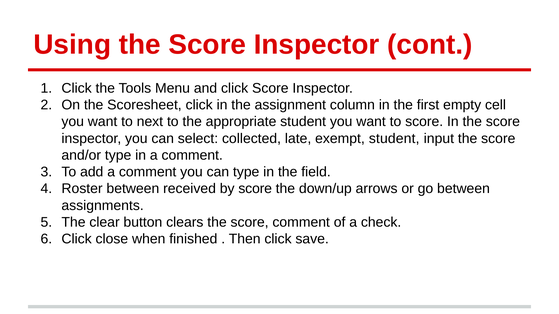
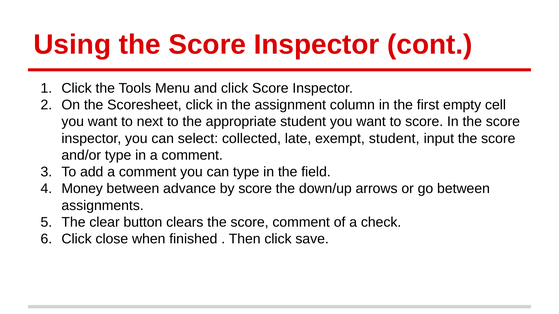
Roster: Roster -> Money (82, 189)
received: received -> advance (190, 189)
